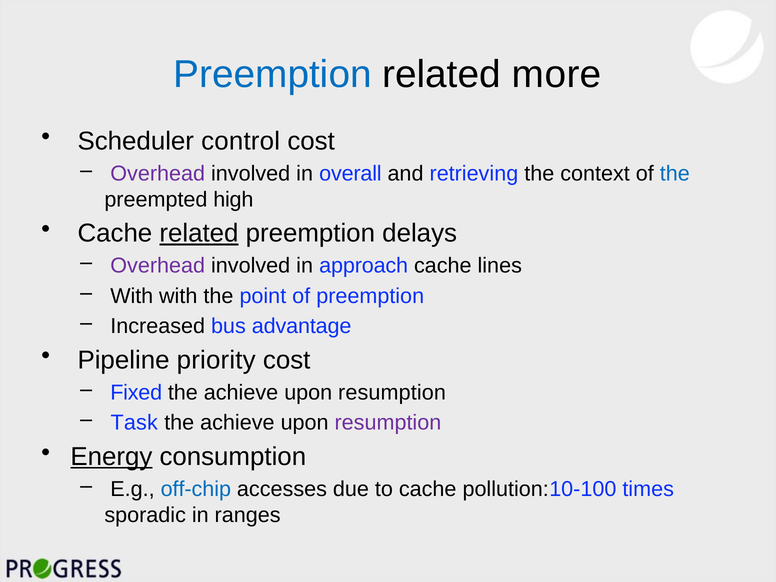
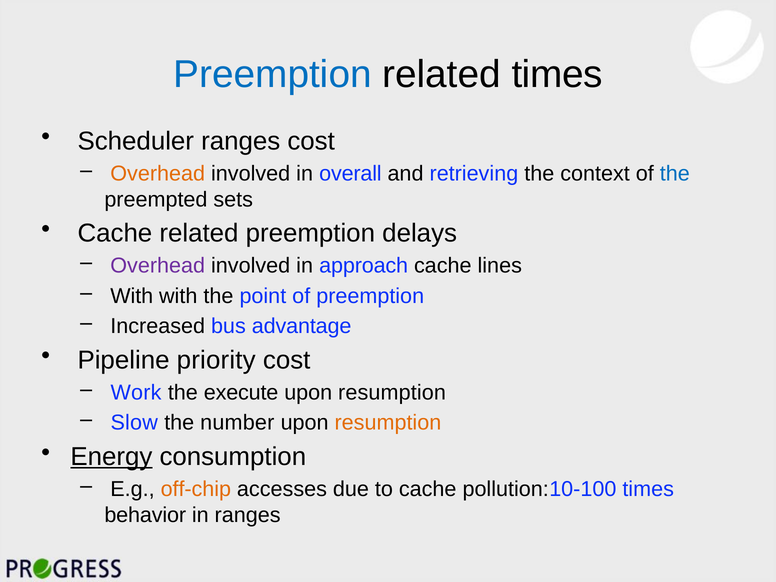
related more: more -> times (557, 75)
Scheduler control: control -> ranges (241, 141)
Overhead colour: purple -> orange (158, 174)
high: high -> sets (233, 199)
related underline: present -> none (199, 233)
Fixed: Fixed -> Work (136, 393)
achieve: achieve -> execute (241, 393)
Task: Task -> Slow (134, 423)
achieve: achieve -> number (237, 423)
resumption colour: purple -> orange (388, 423)
off-chip colour: blue -> orange (196, 489)
sporadic: sporadic -> behavior (145, 515)
